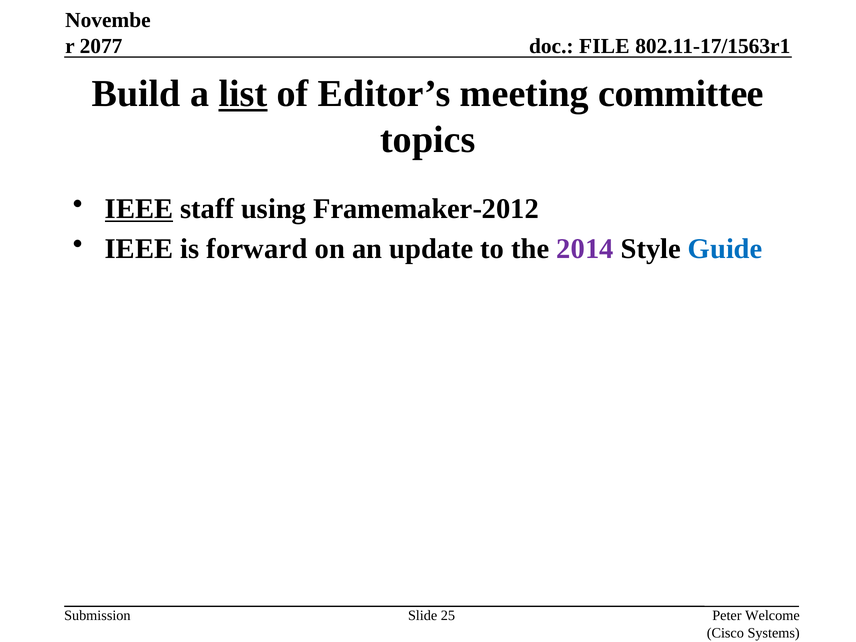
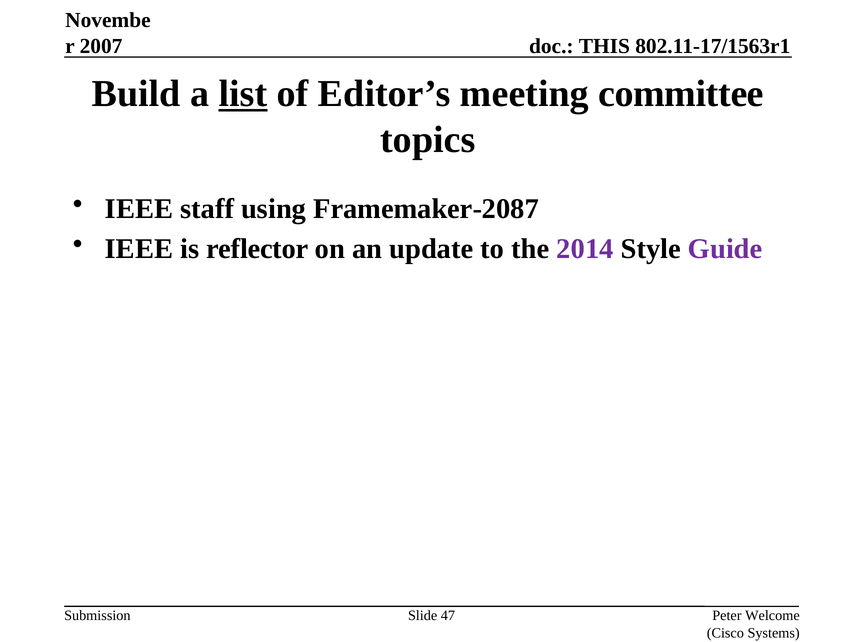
2077: 2077 -> 2007 (101, 46)
FILE: FILE -> THIS (604, 46)
IEEE underline: present -> none (139, 209)
Framemaker-2012: Framemaker-2012 -> Framemaker-2087 (426, 209)
forward: forward -> reflector (257, 249)
Guide colour: blue -> purple (725, 249)
25: 25 -> 47 (448, 616)
